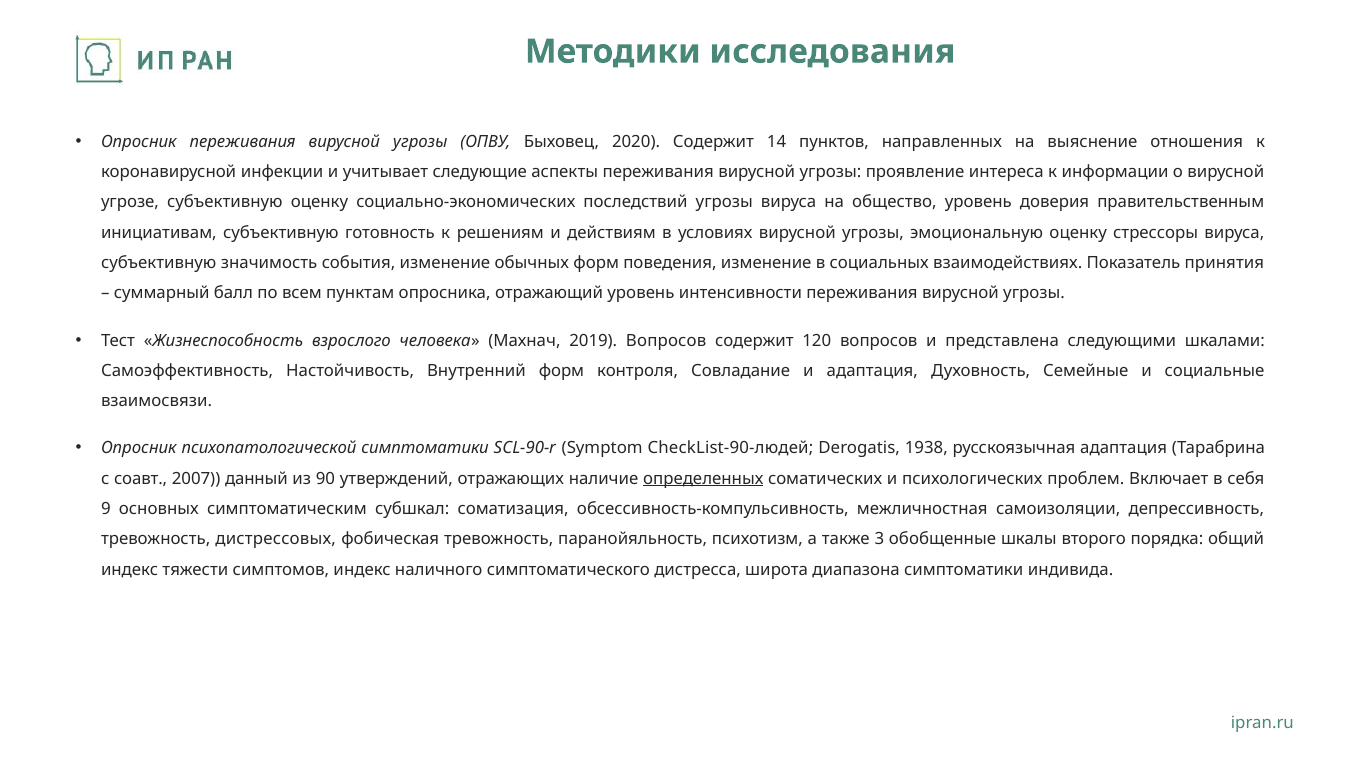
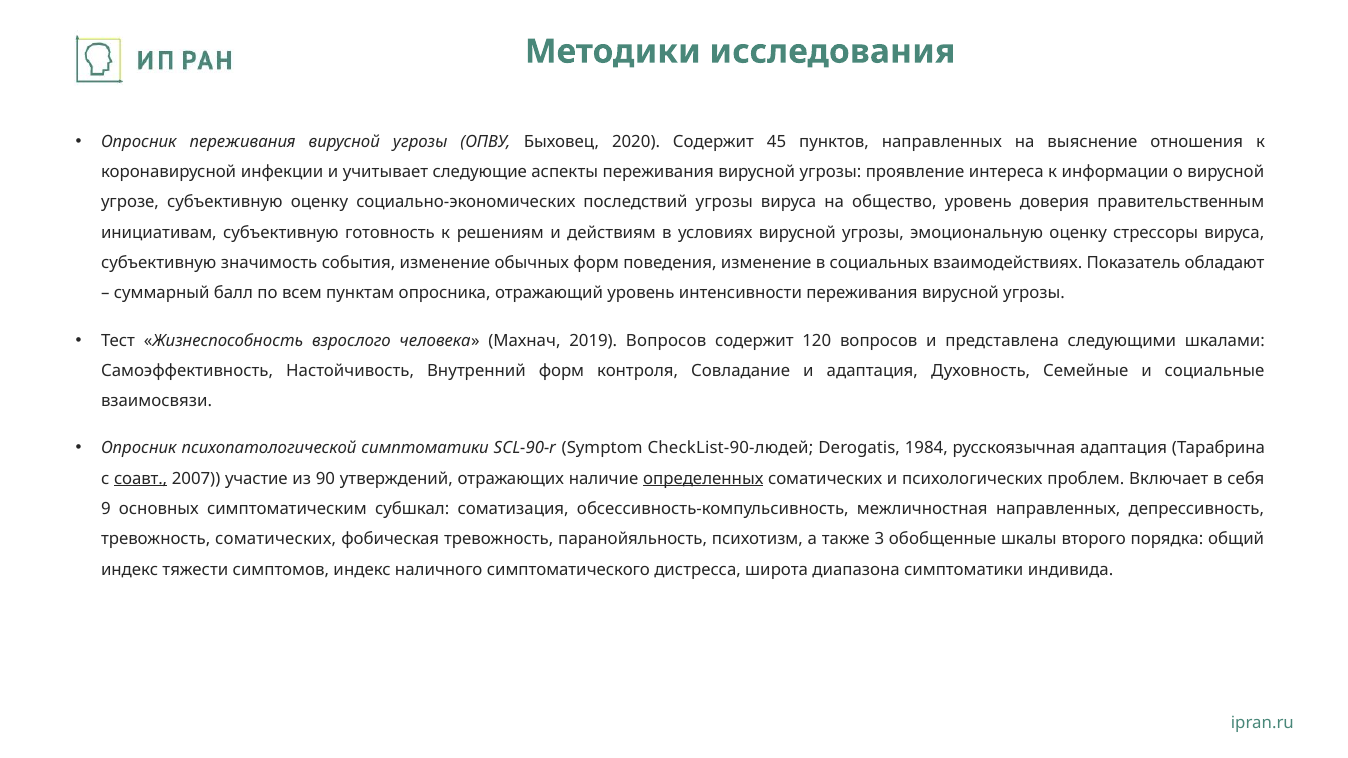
14: 14 -> 45 (777, 142)
принятия: принятия -> обладают (1225, 263)
1938: 1938 -> 1984 (926, 448)
соавт underline: none -> present (141, 479)
данный: данный -> участие (256, 479)
межличностная самоизоляции: самоизоляции -> направленных (1058, 509)
тревожность дистрессовых: дистрессовых -> соматических (276, 539)
